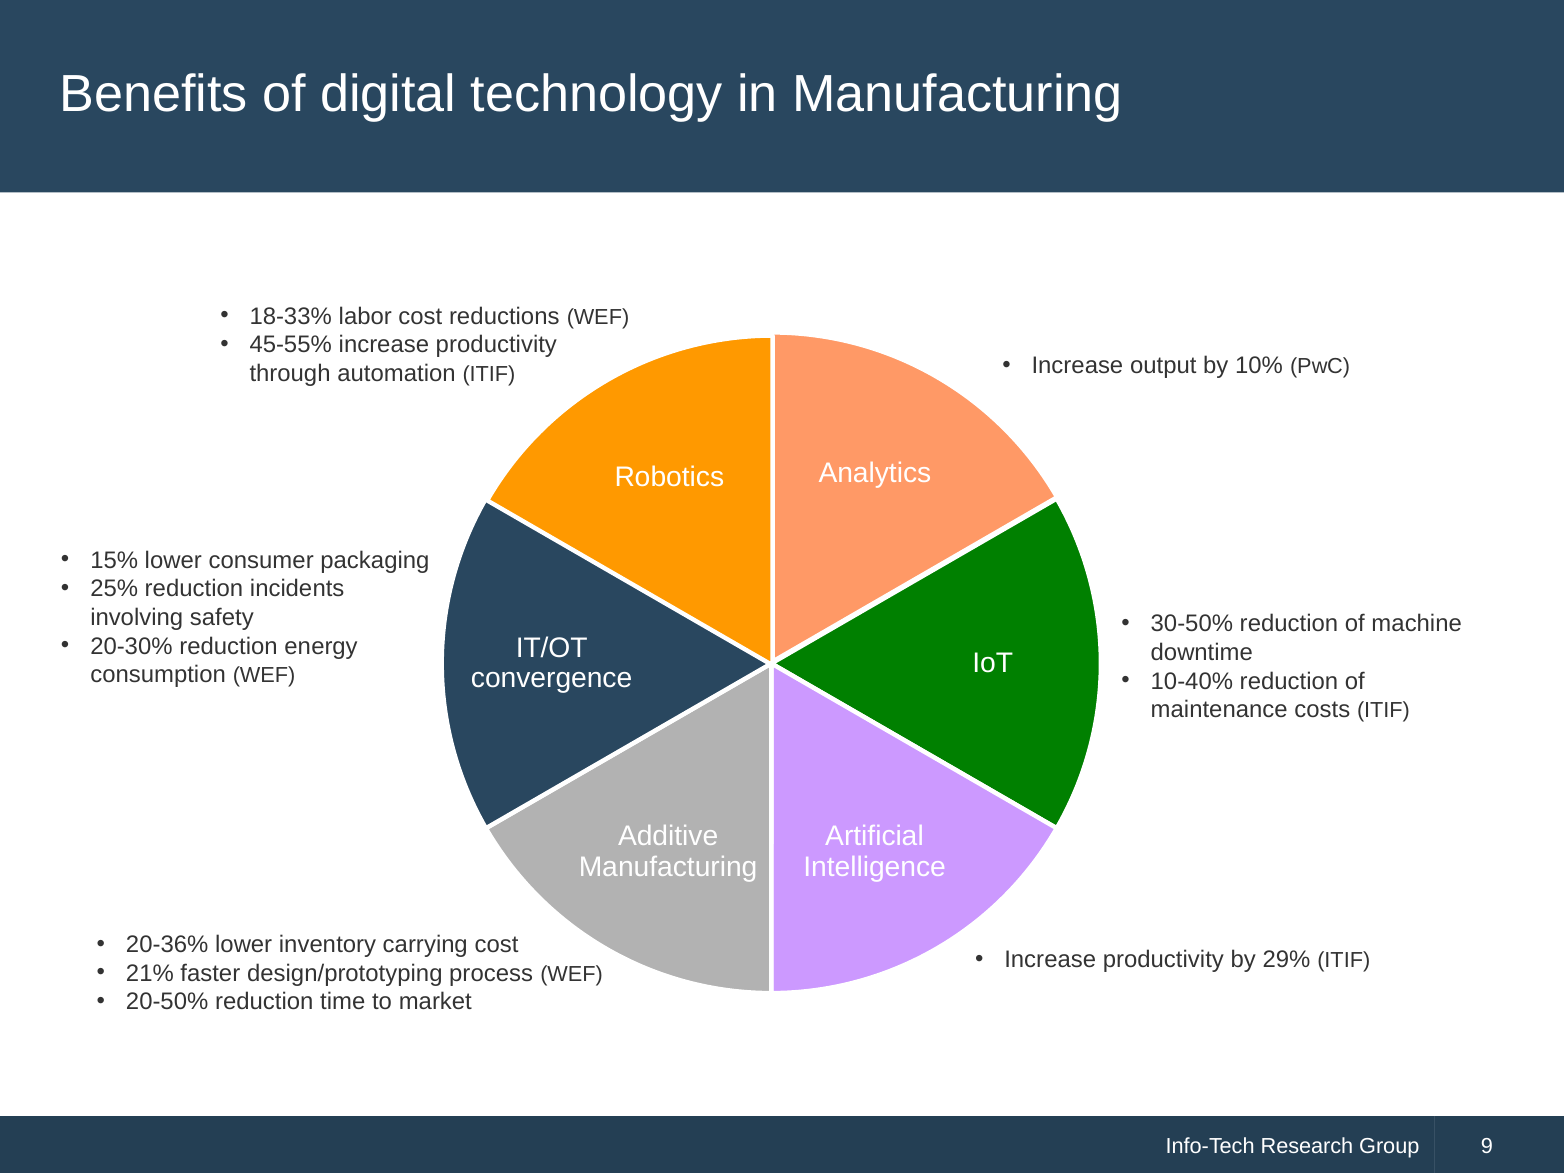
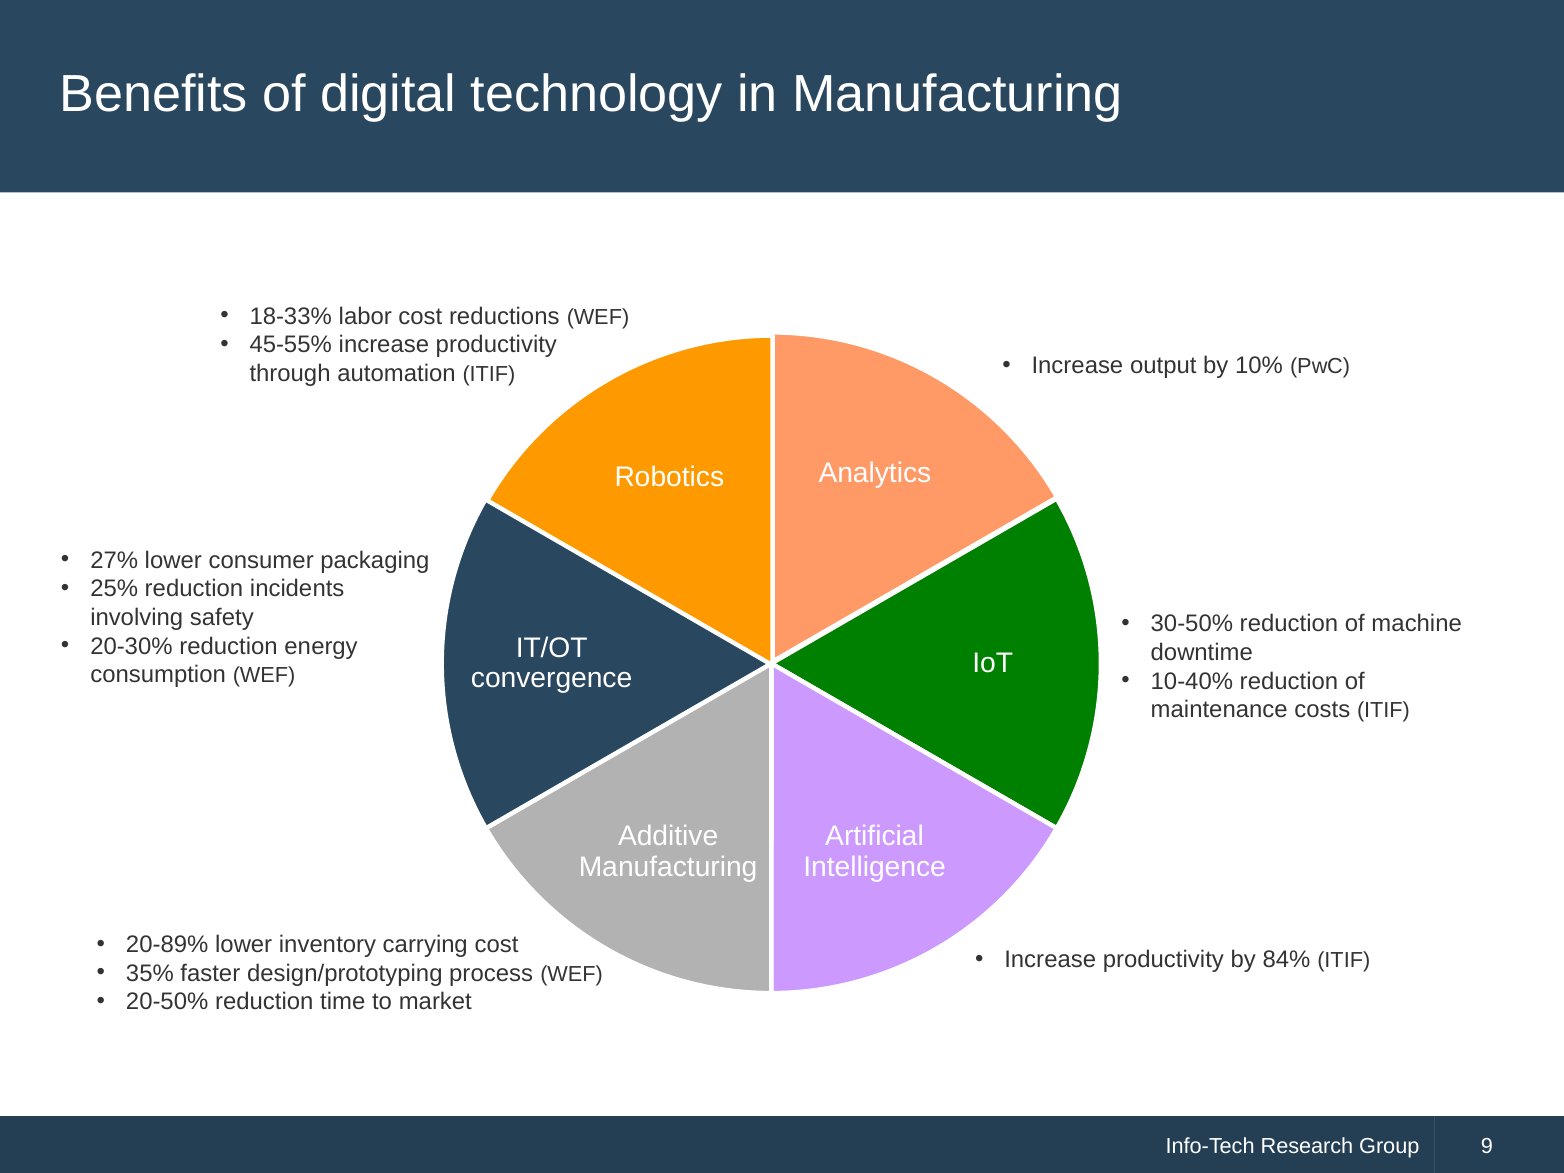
15%: 15% -> 27% (114, 560)
20-36%: 20-36% -> 20-89% (167, 945)
29%: 29% -> 84% (1286, 960)
21%: 21% -> 35% (150, 973)
